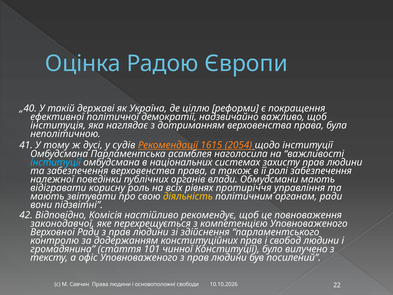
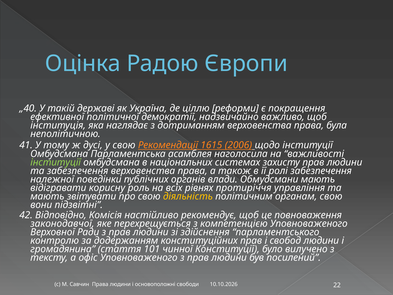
у судів: судів -> свою (124, 145)
2054: 2054 -> 2006 (238, 145)
інституції colour: light blue -> light green (56, 162)
органам ради: ради -> свою (331, 196)
